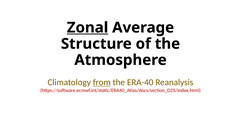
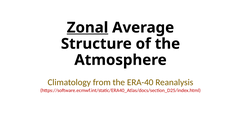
from underline: present -> none (102, 83)
